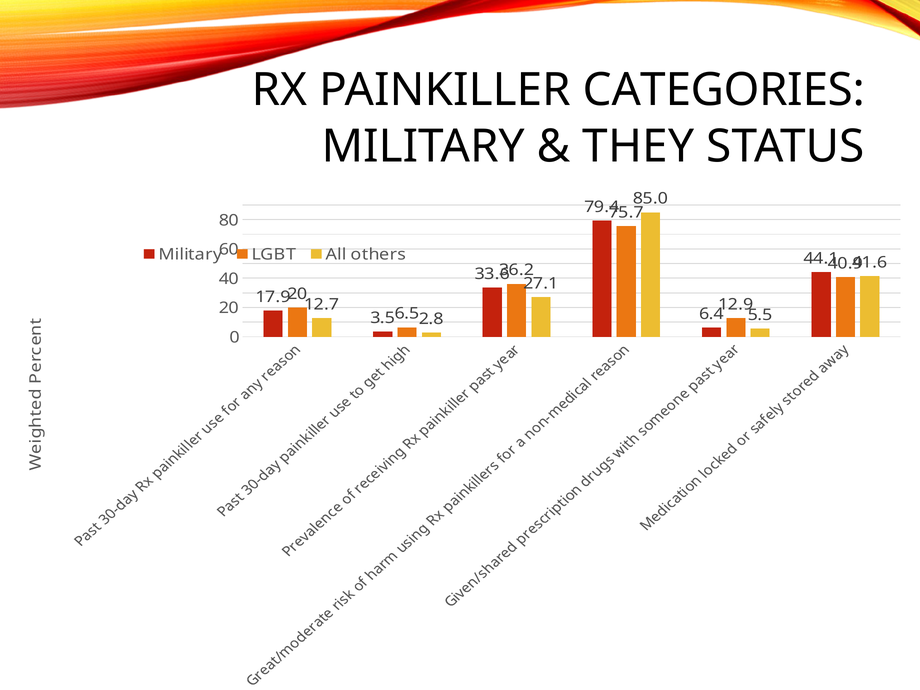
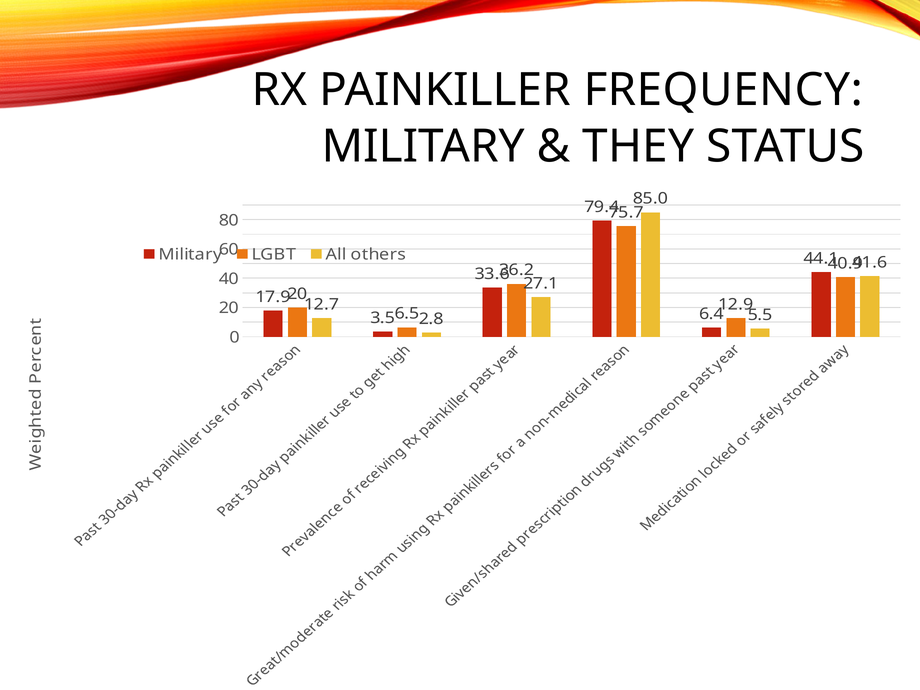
CATEGORIES: CATEGORIES -> FREQUENCY (723, 90)
